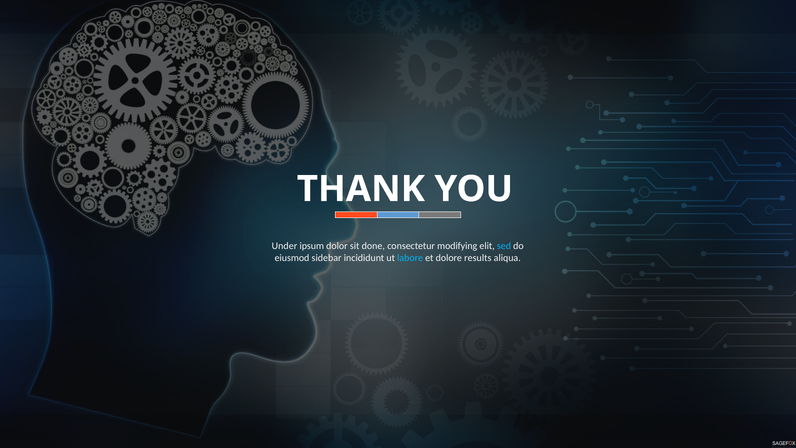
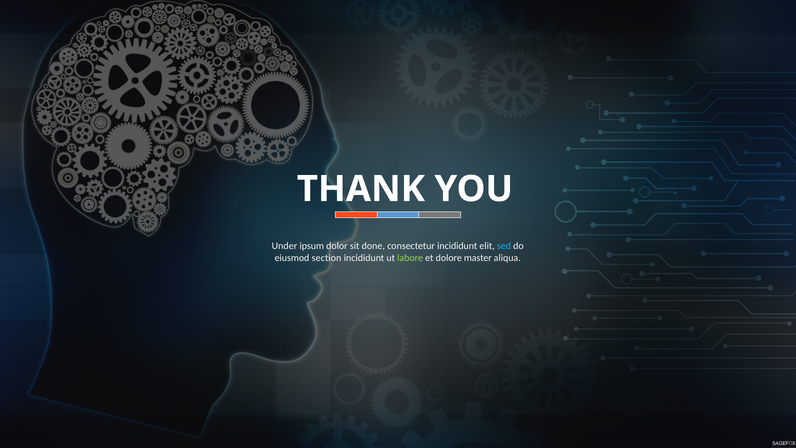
consectetur modifying: modifying -> incididunt (457, 246)
sidebar: sidebar -> section (327, 258)
labore colour: light blue -> light green (410, 258)
results: results -> master (478, 258)
